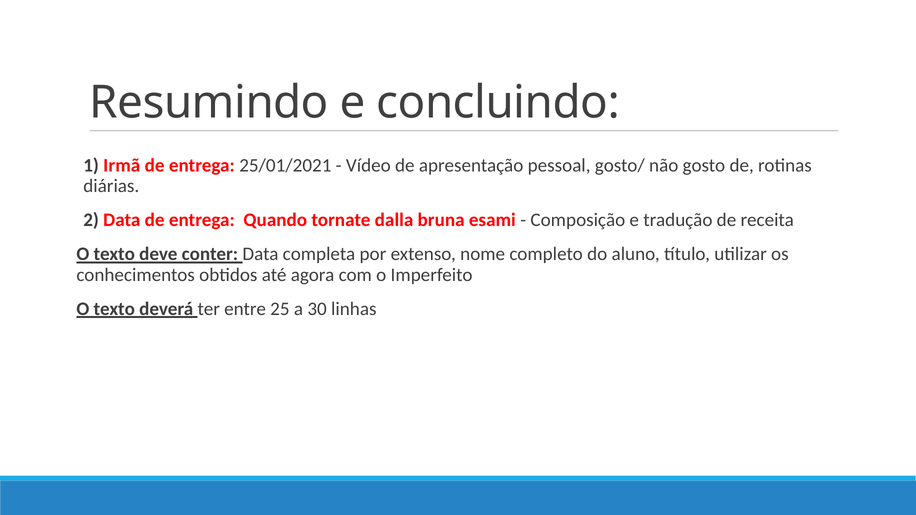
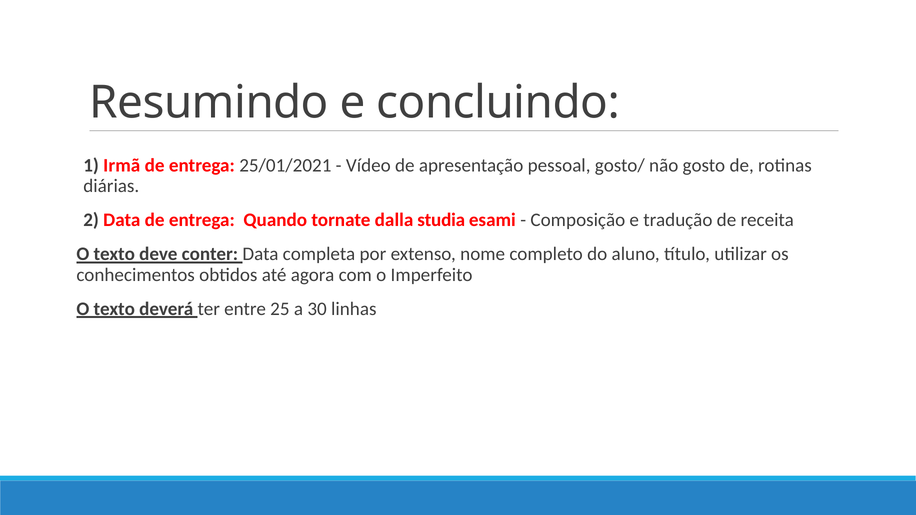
bruna: bruna -> studia (441, 220)
